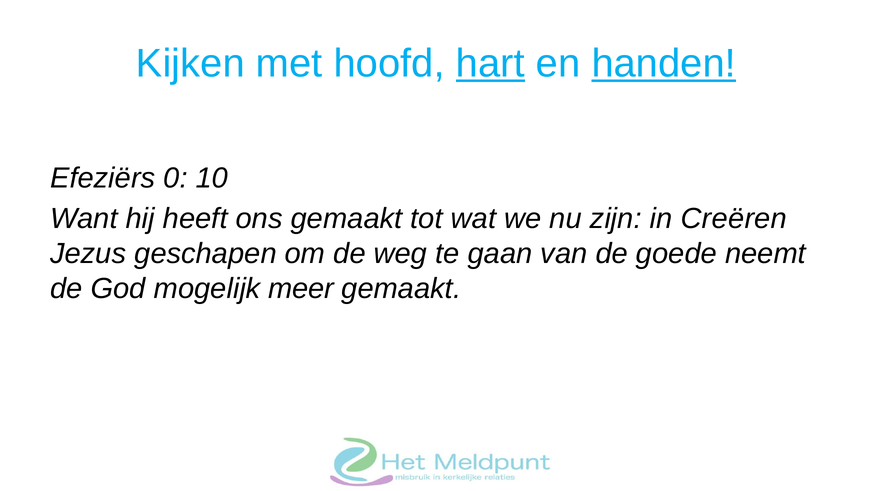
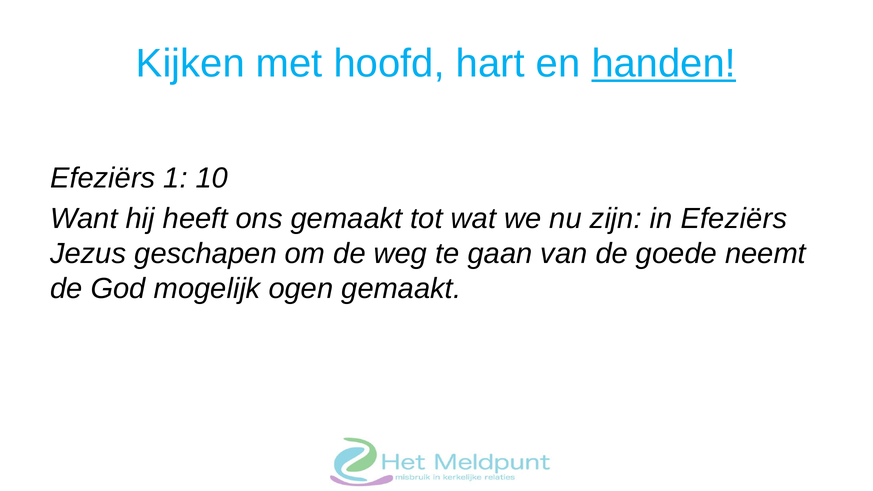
hart underline: present -> none (490, 63)
0: 0 -> 1 (175, 178)
in Creëren: Creëren -> Efeziërs (734, 219)
meer: meer -> ogen (301, 289)
